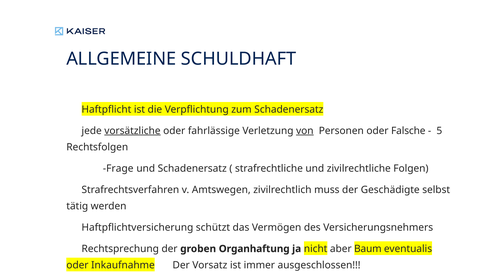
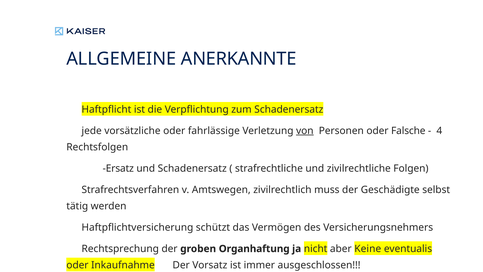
SCHULDHAFT: SCHULDHAFT -> ANERKANNTE (239, 59)
vorsätzliche underline: present -> none (132, 131)
5: 5 -> 4 (439, 131)
Frage: Frage -> Ersatz (118, 168)
Baum: Baum -> Keine (368, 249)
